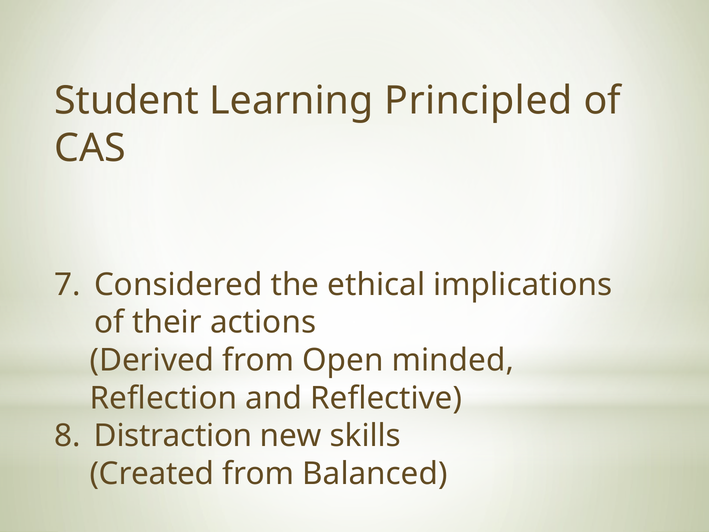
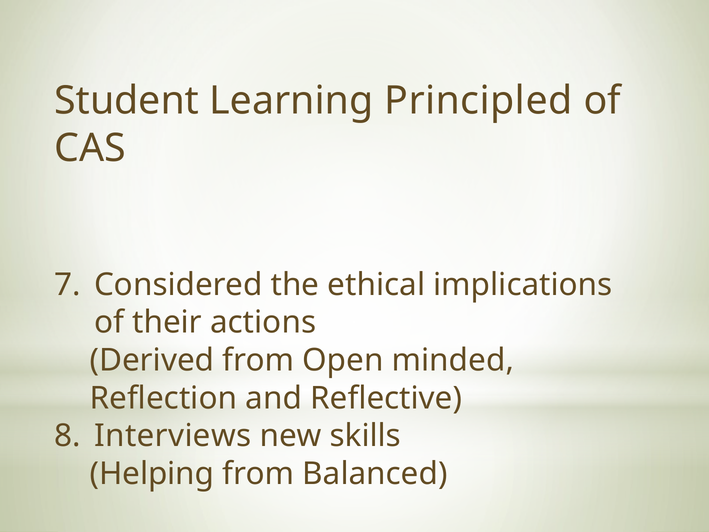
Distraction: Distraction -> Interviews (173, 436)
Created: Created -> Helping (152, 474)
